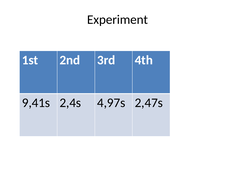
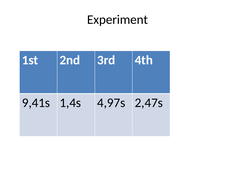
2,4s: 2,4s -> 1,4s (70, 103)
